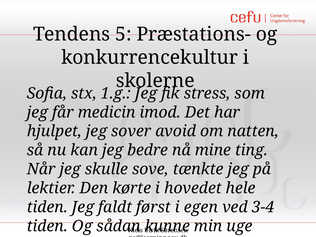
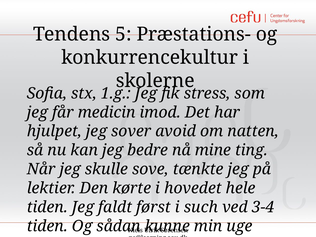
egen: egen -> such (201, 207)
